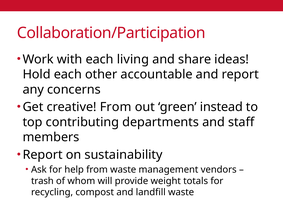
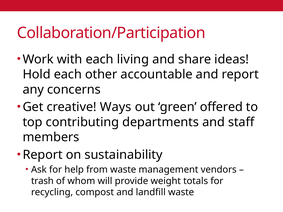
creative From: From -> Ways (116, 107)
instead: instead -> offered (221, 107)
